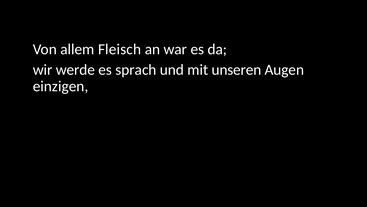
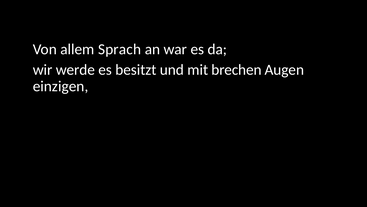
Fleisch: Fleisch -> Sprach (120, 49)
sprach: sprach -> besitzt (136, 70)
unseren: unseren -> brechen (236, 70)
